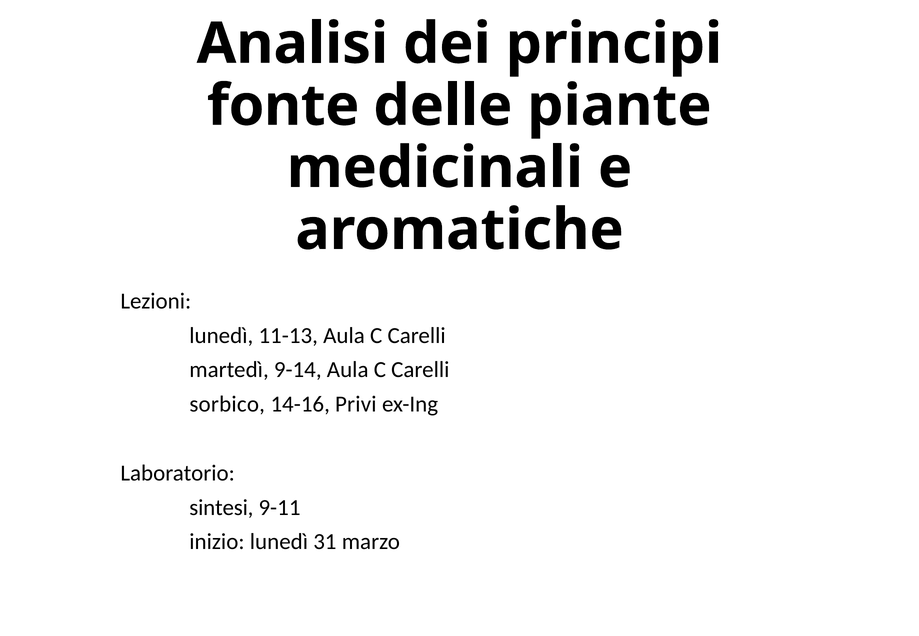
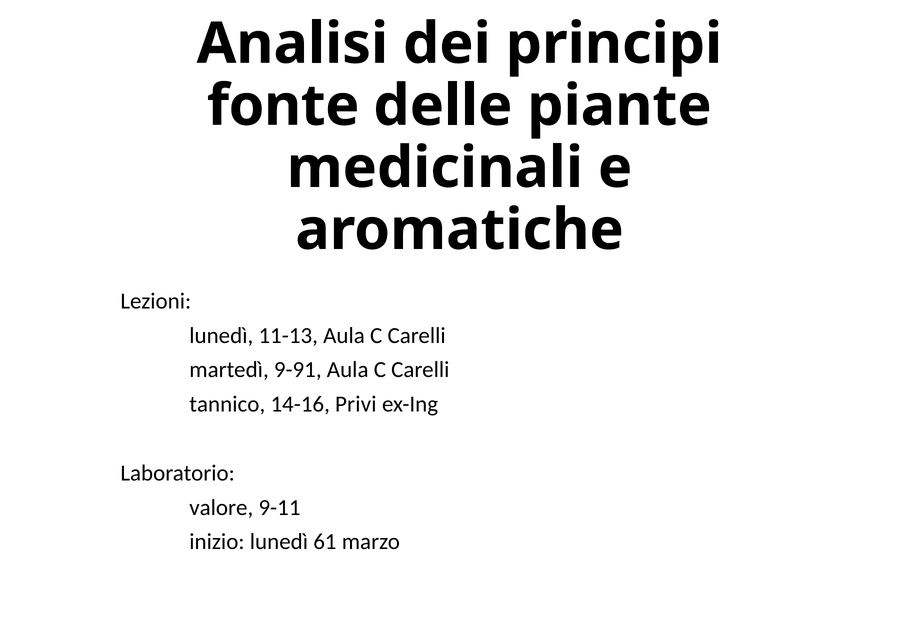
9-14: 9-14 -> 9-91 (298, 370)
sorbico: sorbico -> tannico (227, 404)
sintesi: sintesi -> valore (221, 508)
31: 31 -> 61 (325, 542)
